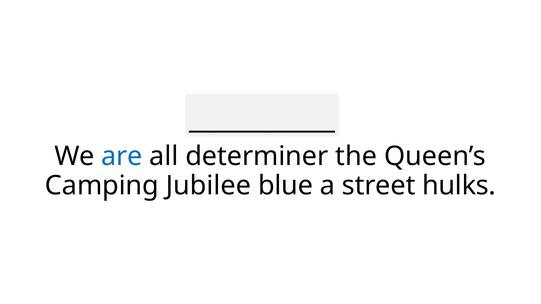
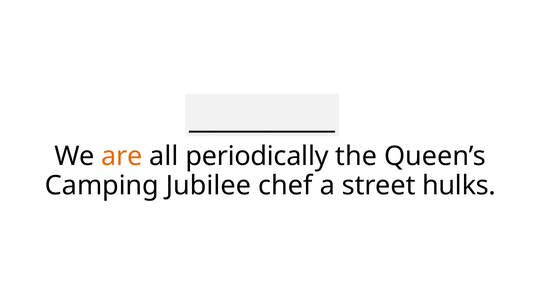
are colour: blue -> orange (122, 156)
determiner: determiner -> periodically (257, 156)
blue: blue -> chef (285, 186)
